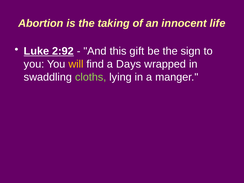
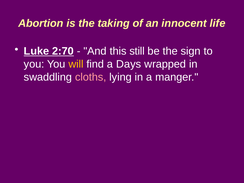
2:92: 2:92 -> 2:70 (63, 51)
gift: gift -> still (137, 51)
cloths colour: light green -> pink (91, 77)
